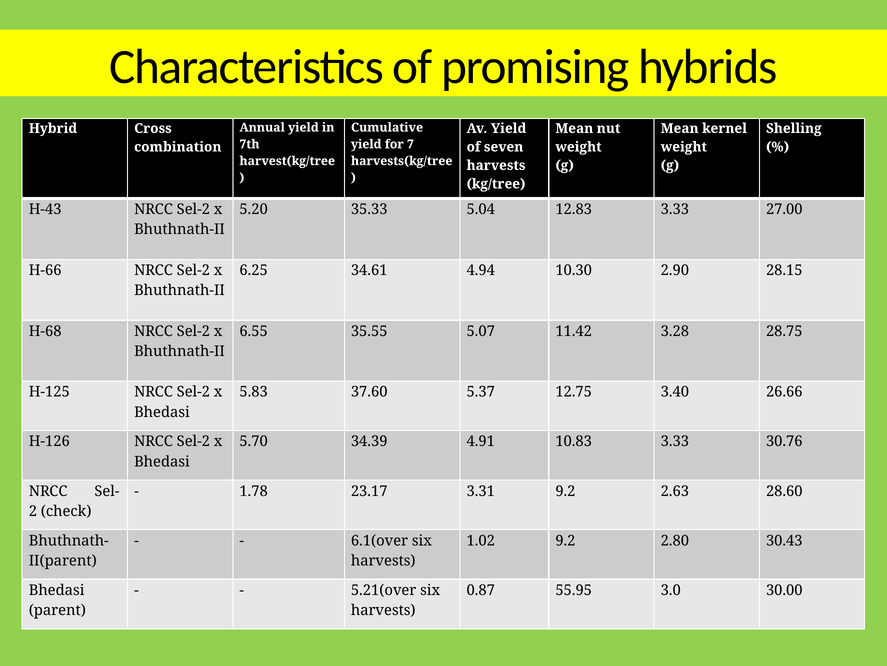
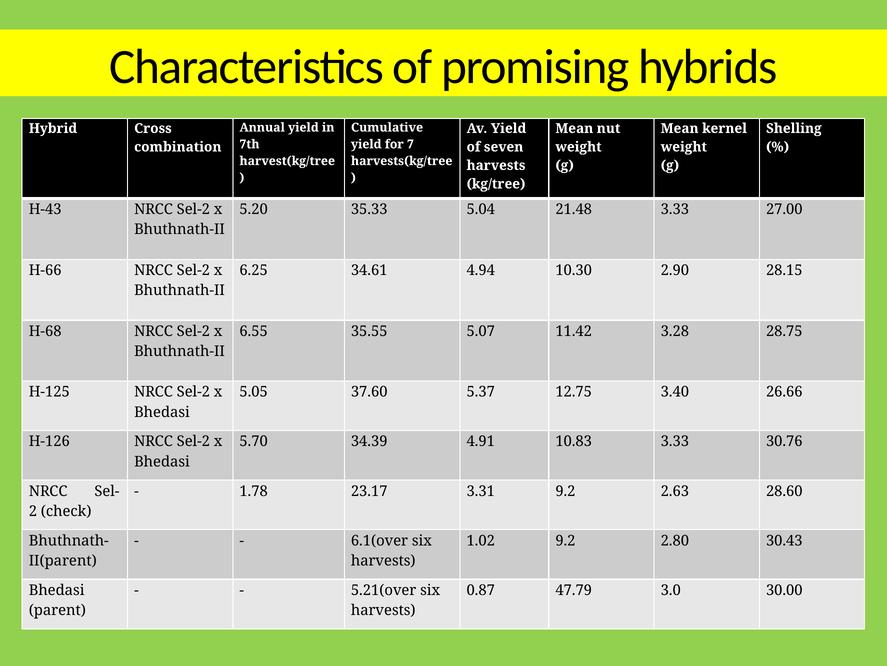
12.83: 12.83 -> 21.48 (574, 209)
5.83: 5.83 -> 5.05 (254, 392)
55.95: 55.95 -> 47.79 (574, 590)
